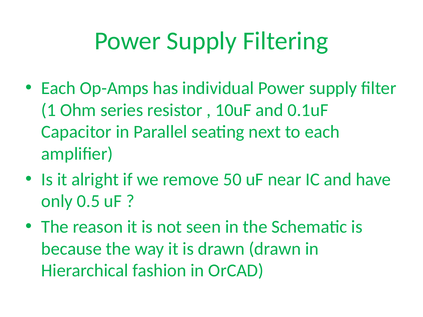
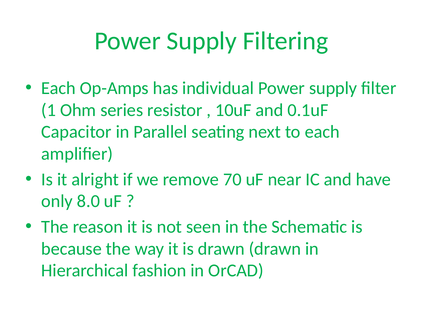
50: 50 -> 70 (232, 180)
0.5: 0.5 -> 8.0 (88, 201)
